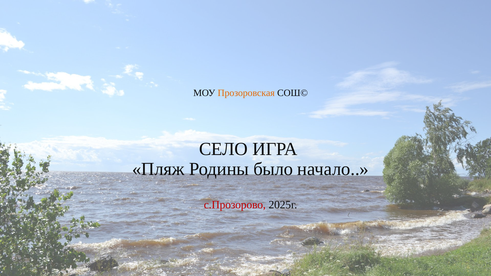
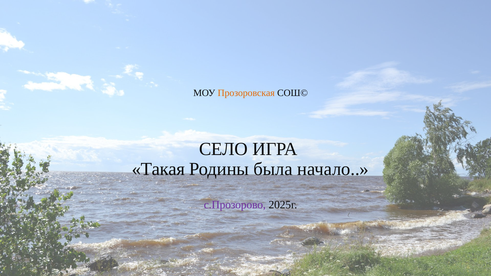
Пляж: Пляж -> Такая (158, 169)
было: было -> была (273, 169)
с.Прозорово colour: red -> purple (235, 205)
